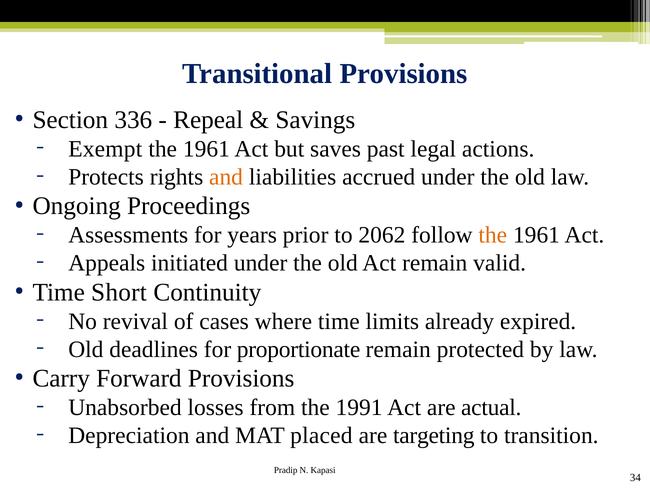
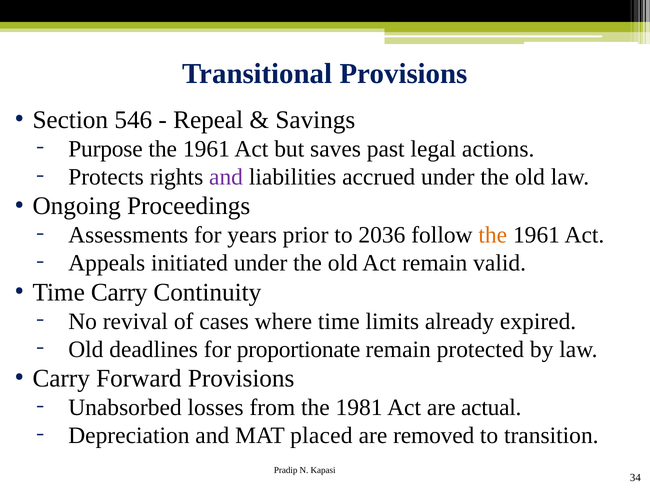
336: 336 -> 546 (133, 120)
Exempt: Exempt -> Purpose (105, 149)
and colour: orange -> purple (226, 177)
2062: 2062 -> 2036 (382, 235)
Time Short: Short -> Carry (119, 292)
1991: 1991 -> 1981 (359, 407)
targeting: targeting -> removed (434, 435)
